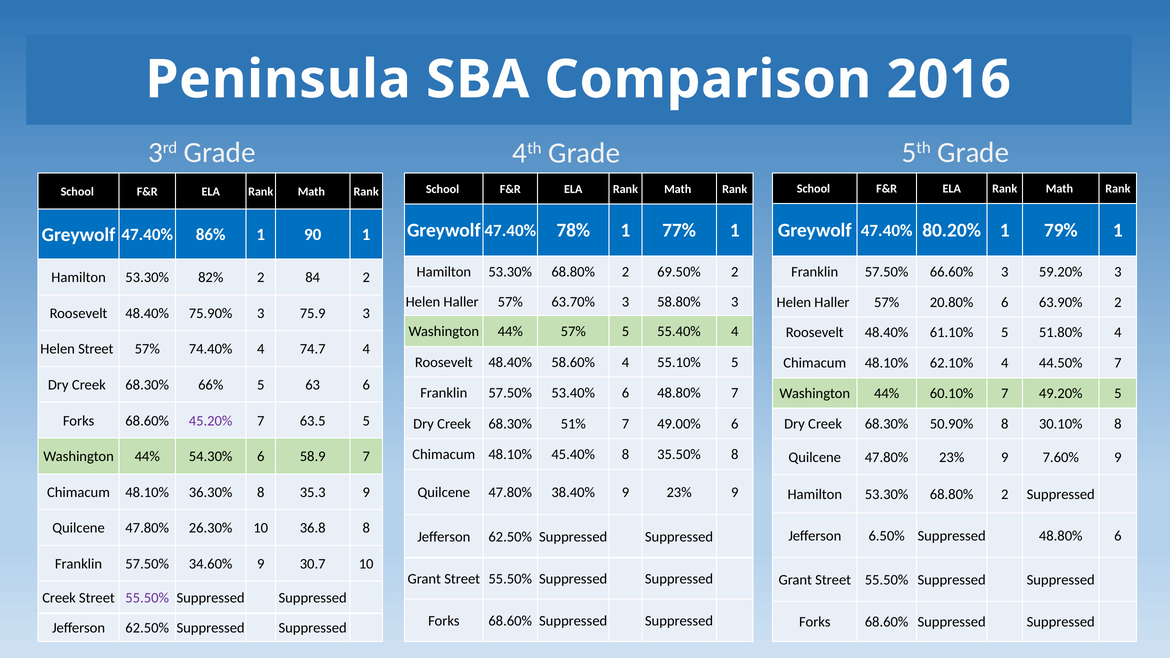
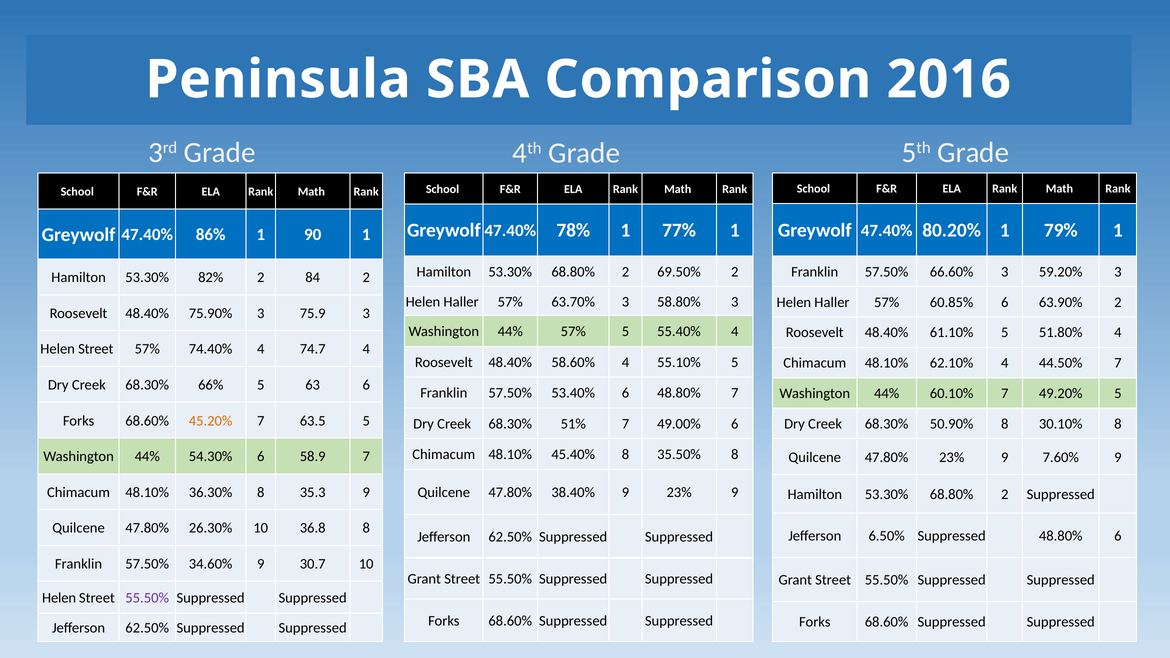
20.80%: 20.80% -> 60.85% (952, 302)
45.20% colour: purple -> orange (211, 421)
Creek: Creek -> Helen (59, 598)
